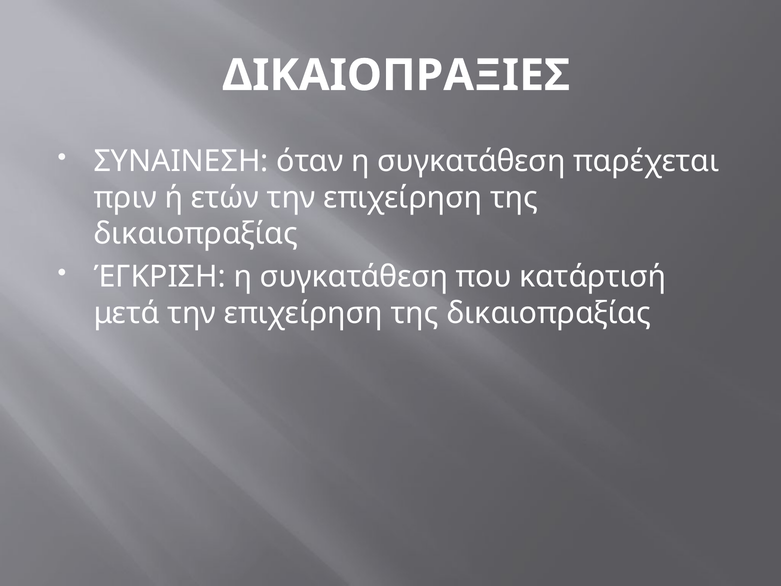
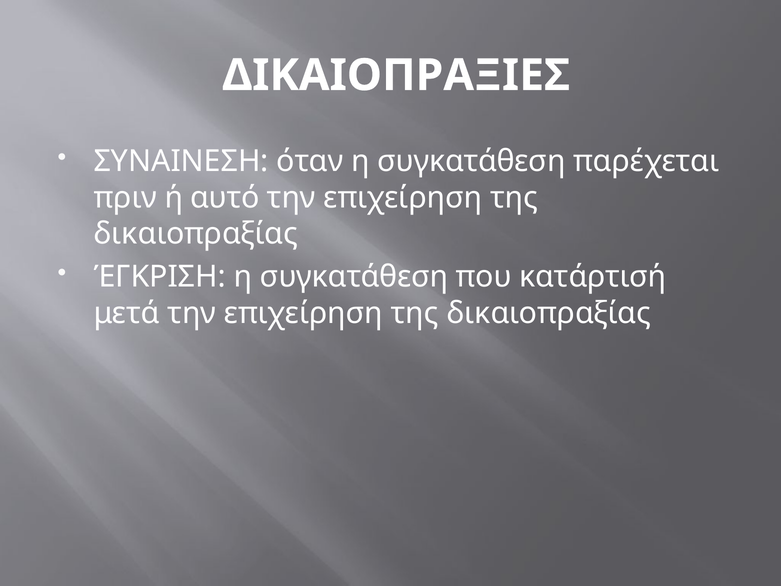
ετών: ετών -> αυτό (225, 197)
